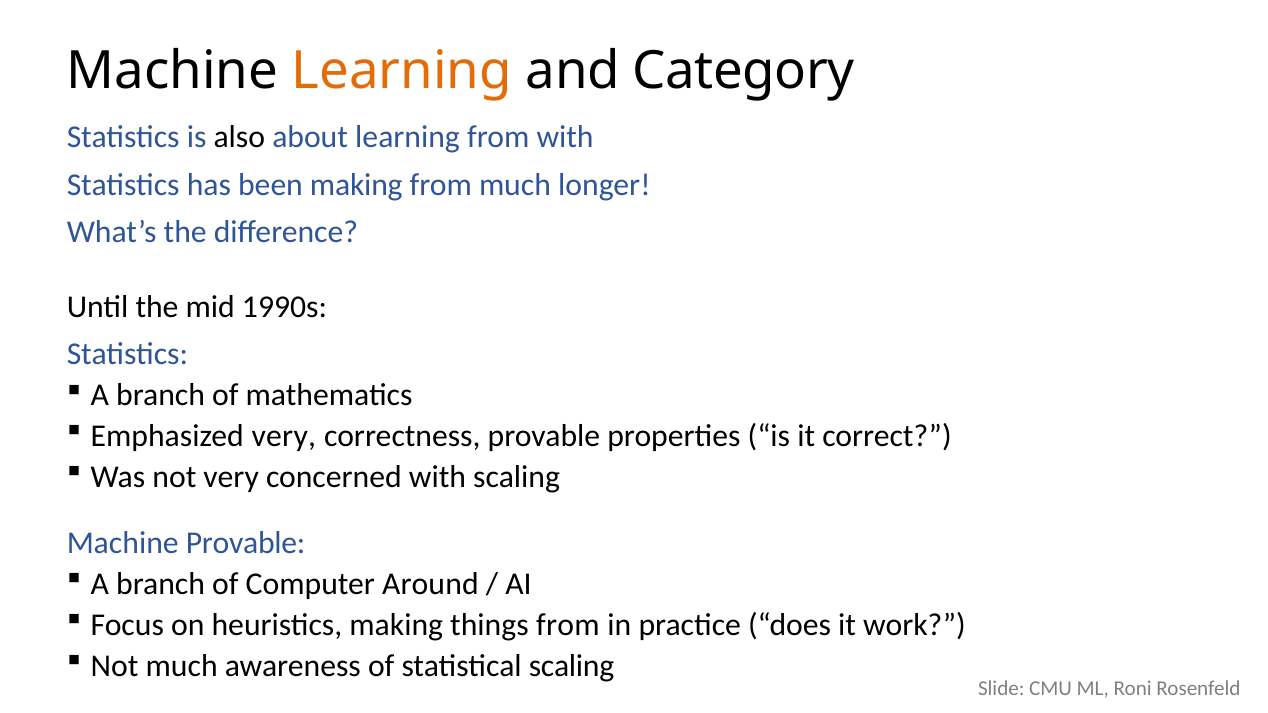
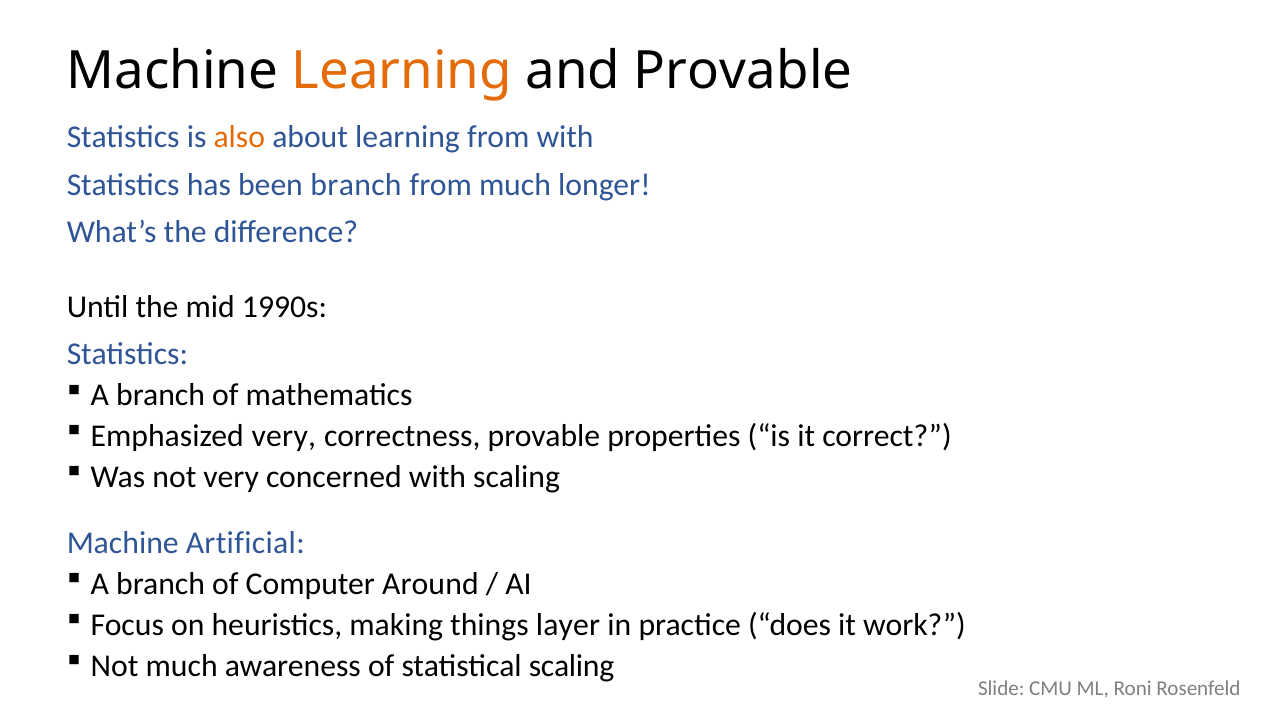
and Category: Category -> Provable (743, 71)
also colour: black -> orange (239, 137)
been making: making -> branch (356, 185)
Machine Provable: Provable -> Artificial (245, 543)
things from: from -> layer (568, 625)
